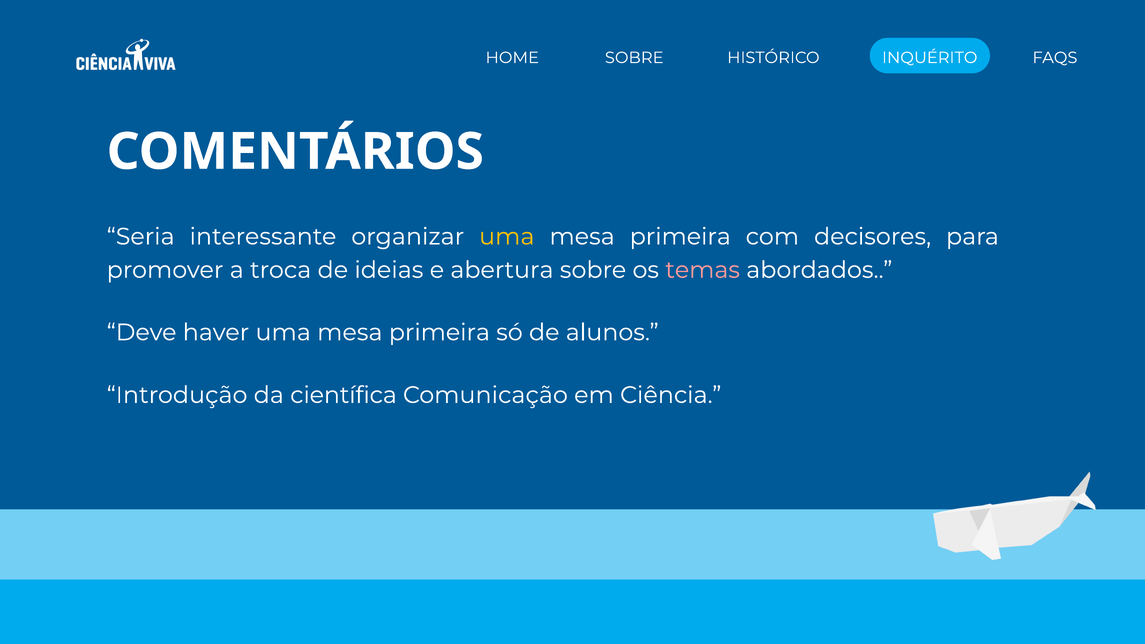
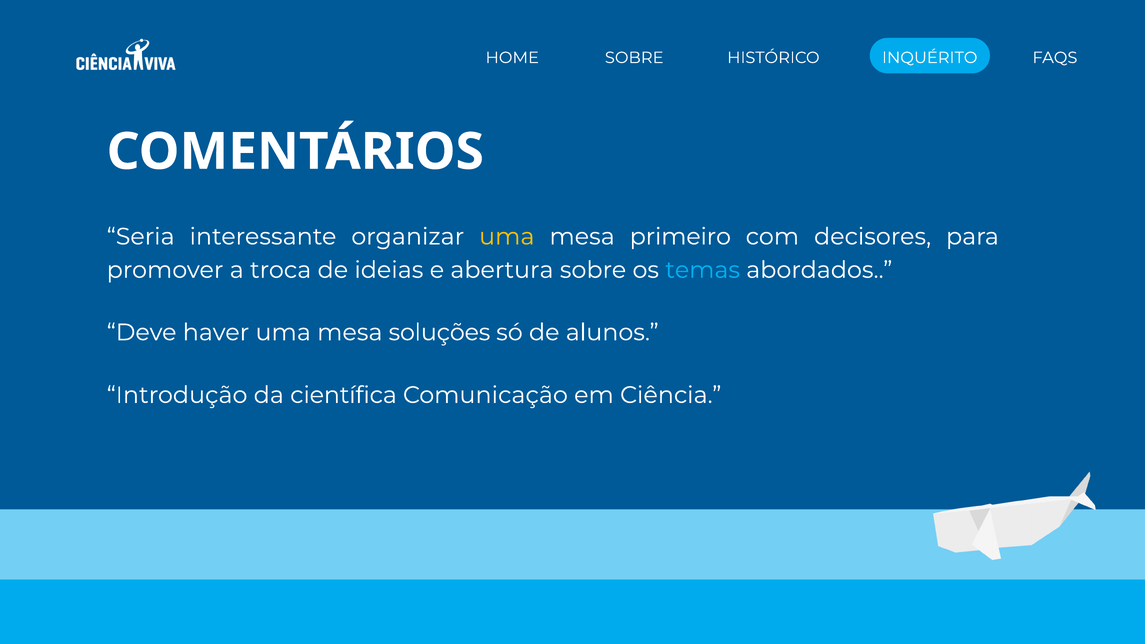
primeira: primeira -> primeiro (680, 237)
temas colour: pink -> light blue (703, 270)
haver uma mesa primeira: primeira -> soluções (439, 332)
